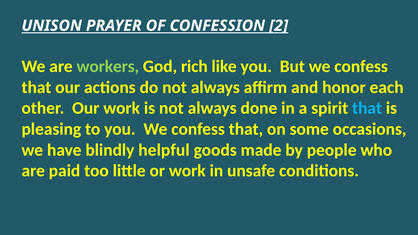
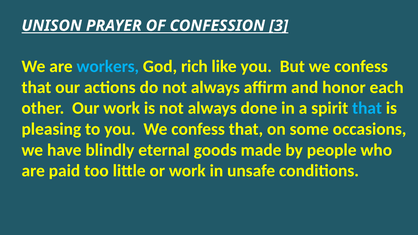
2: 2 -> 3 (279, 26)
workers colour: light green -> light blue (108, 67)
helpful: helpful -> eternal (164, 150)
